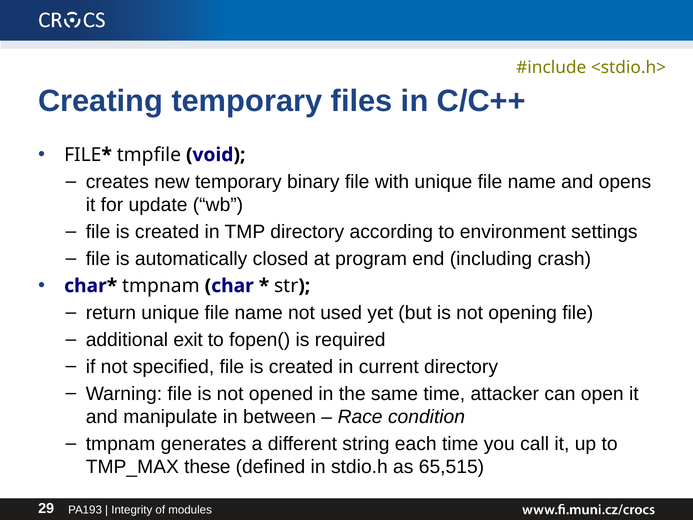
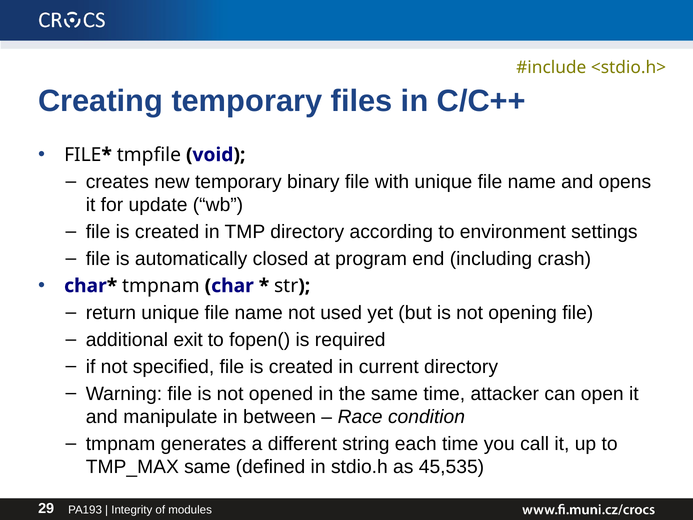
TMP_MAX these: these -> same (207, 467)
65,515: 65,515 -> 45,535 (451, 467)
